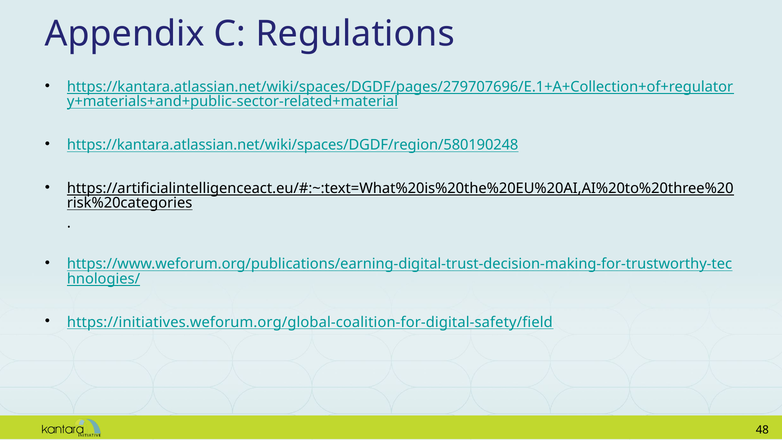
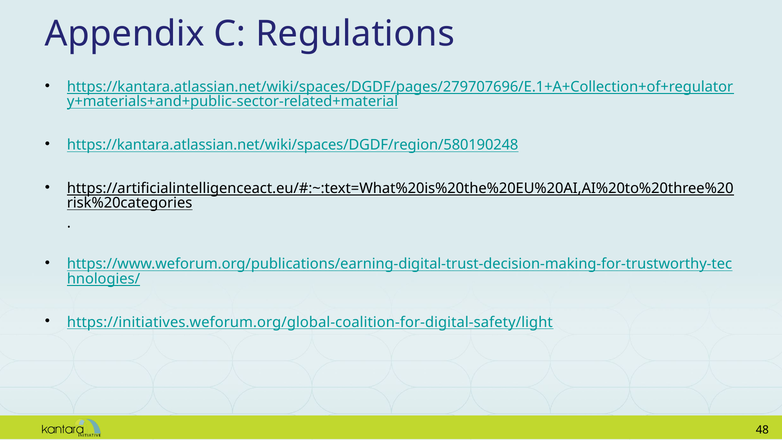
https://initiatives.weforum.org/global-coalition-for-digital-safety/field: https://initiatives.weforum.org/global-coalition-for-digital-safety/field -> https://initiatives.weforum.org/global-coalition-for-digital-safety/light (310, 322)
